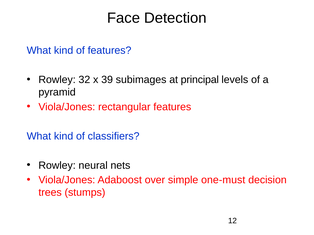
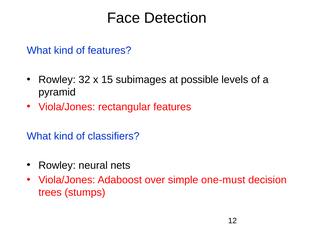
39: 39 -> 15 (107, 80)
principal: principal -> possible (200, 80)
